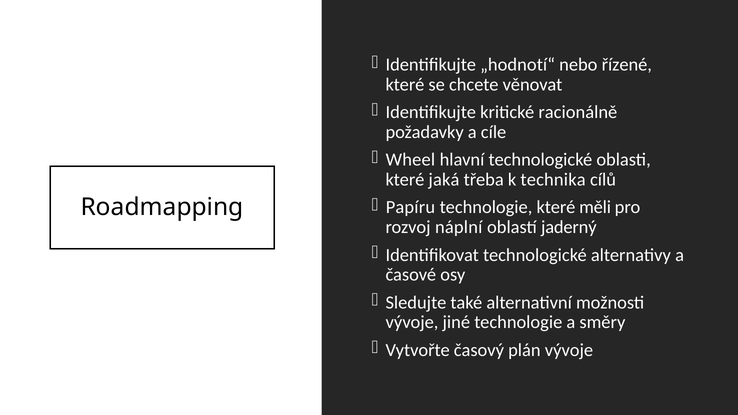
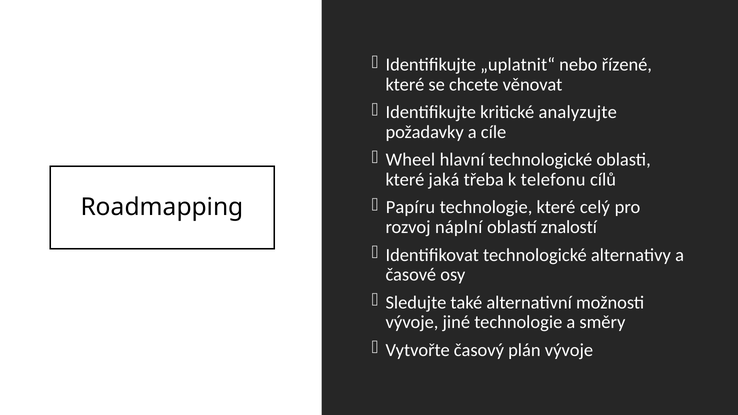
„hodnotí“: „hodnotí“ -> „uplatnit“ (518, 65)
racionálně: racionálně -> analyzujte (578, 112)
technika: technika -> telefonu (553, 180)
měli: měli -> celý (595, 207)
jaderný: jaderný -> znalostí (569, 227)
